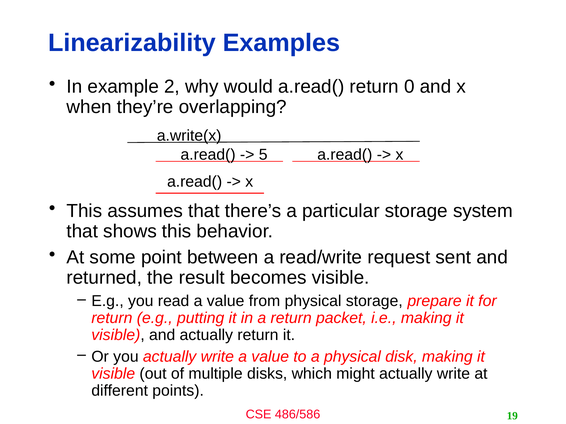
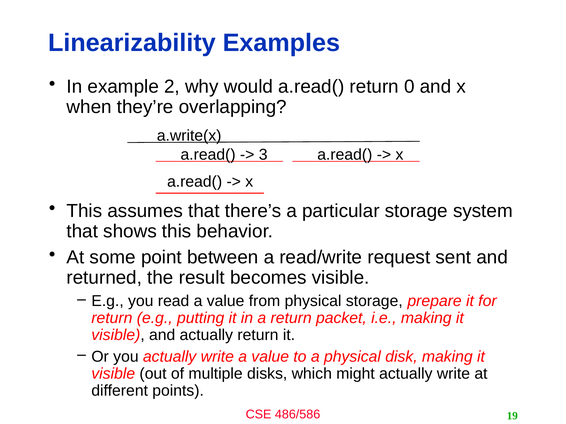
5: 5 -> 3 (263, 155)
